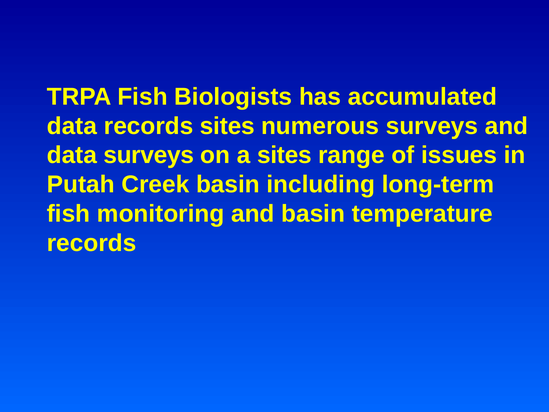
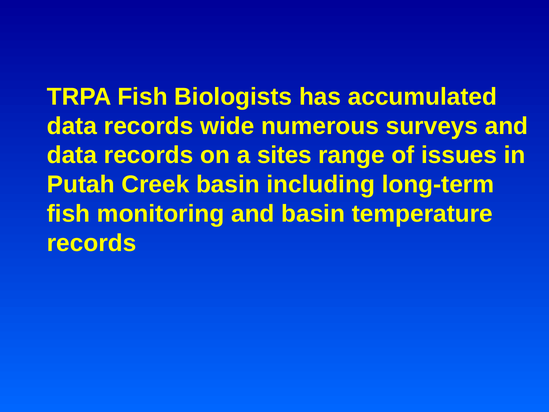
records sites: sites -> wide (227, 126)
surveys: surveys -> records (149, 155)
